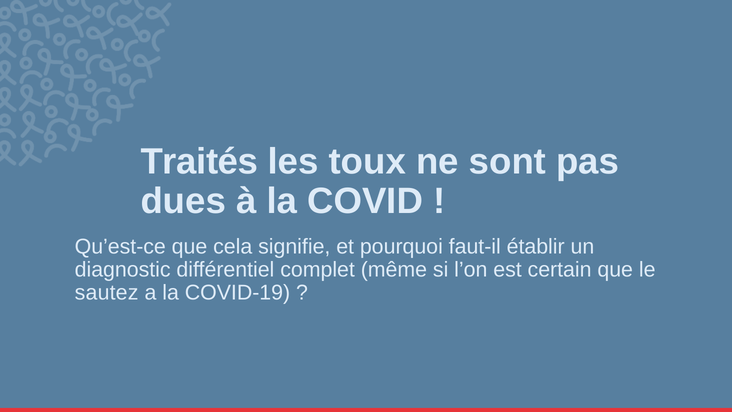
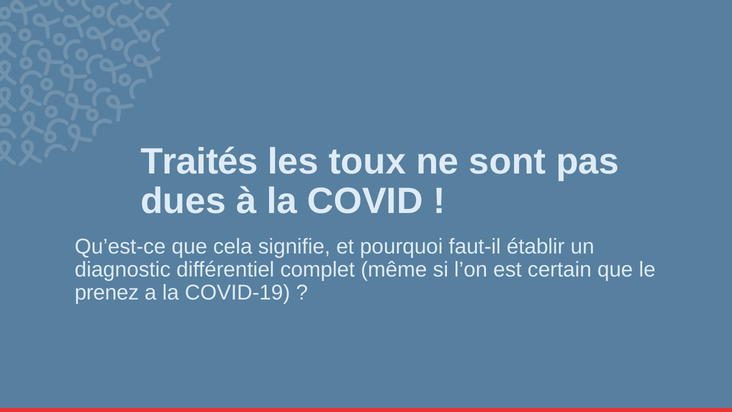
sautez: sautez -> prenez (107, 293)
